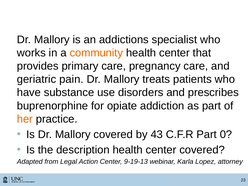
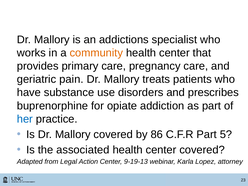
her colour: orange -> blue (25, 119)
43: 43 -> 86 (157, 134)
0: 0 -> 5 (226, 134)
description: description -> associated (83, 150)
